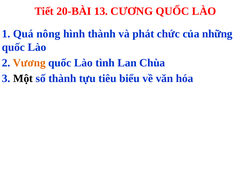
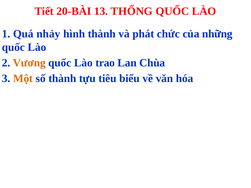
CƯƠNG: CƯƠNG -> THỐNG (132, 11)
nông: nông -> nhảy (48, 34)
tình: tình -> trao (105, 63)
Một colour: black -> orange (23, 79)
